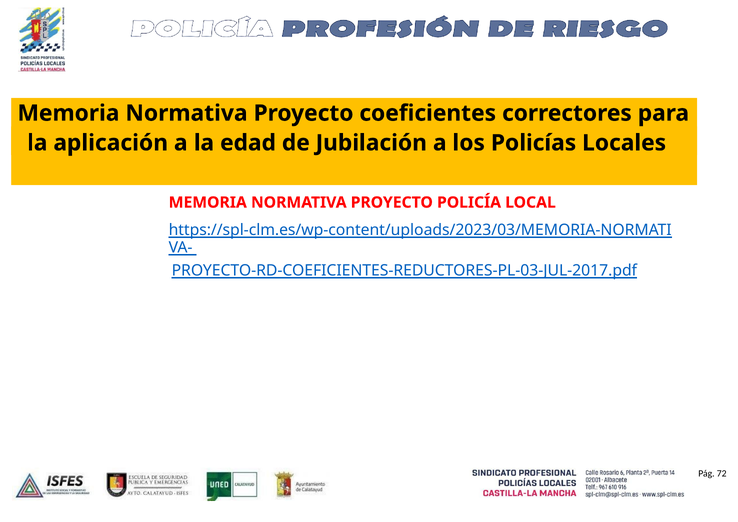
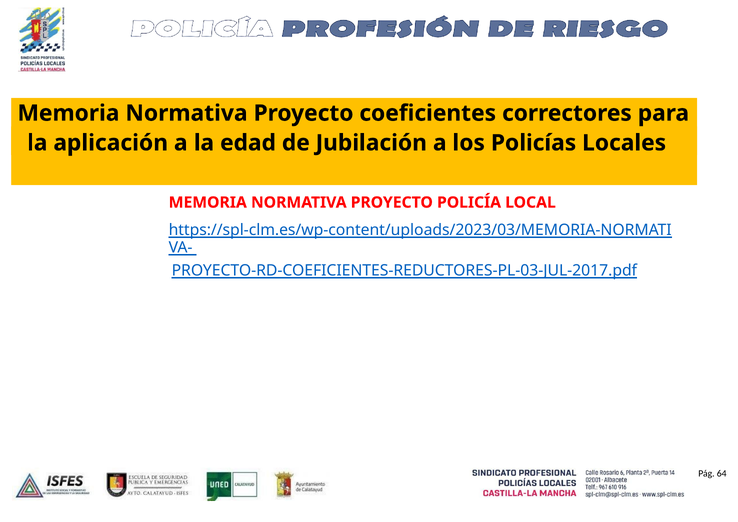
72: 72 -> 64 (722, 473)
